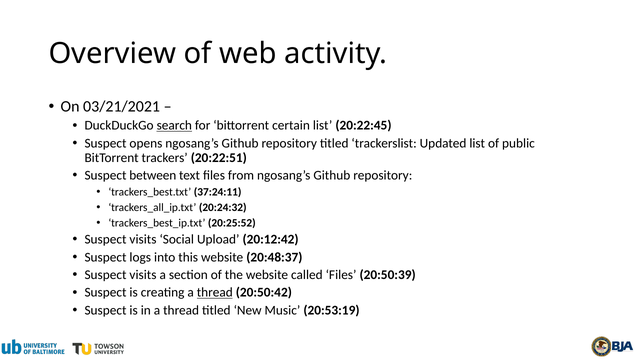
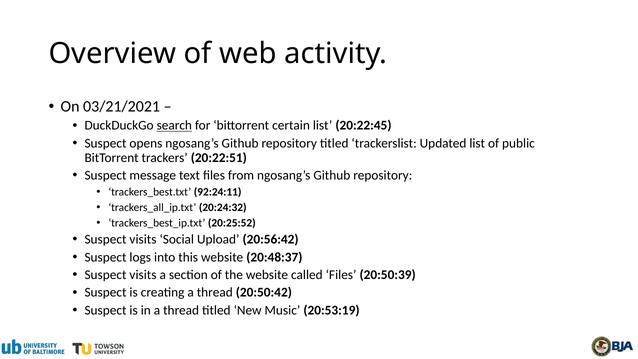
between: between -> message (153, 175)
37:24:11: 37:24:11 -> 92:24:11 (218, 192)
20:12:42: 20:12:42 -> 20:56:42 (271, 239)
thread underline: present -> none (215, 293)
